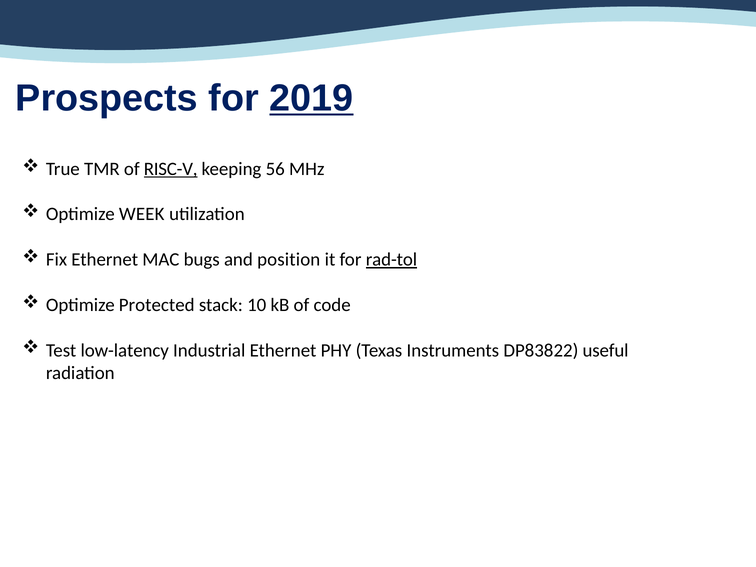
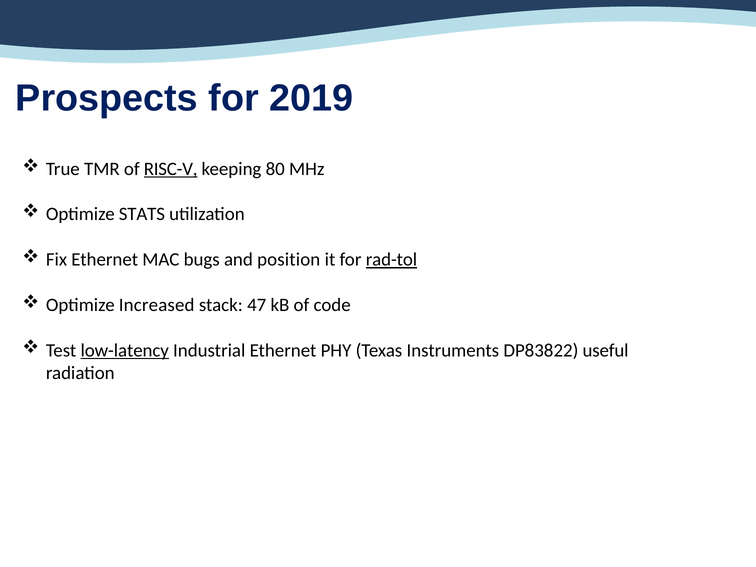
2019 underline: present -> none (311, 98)
56: 56 -> 80 (275, 169)
WEEK: WEEK -> STATS (142, 214)
Protected: Protected -> Increased (157, 305)
10: 10 -> 47 (257, 305)
low-latency underline: none -> present (125, 350)
